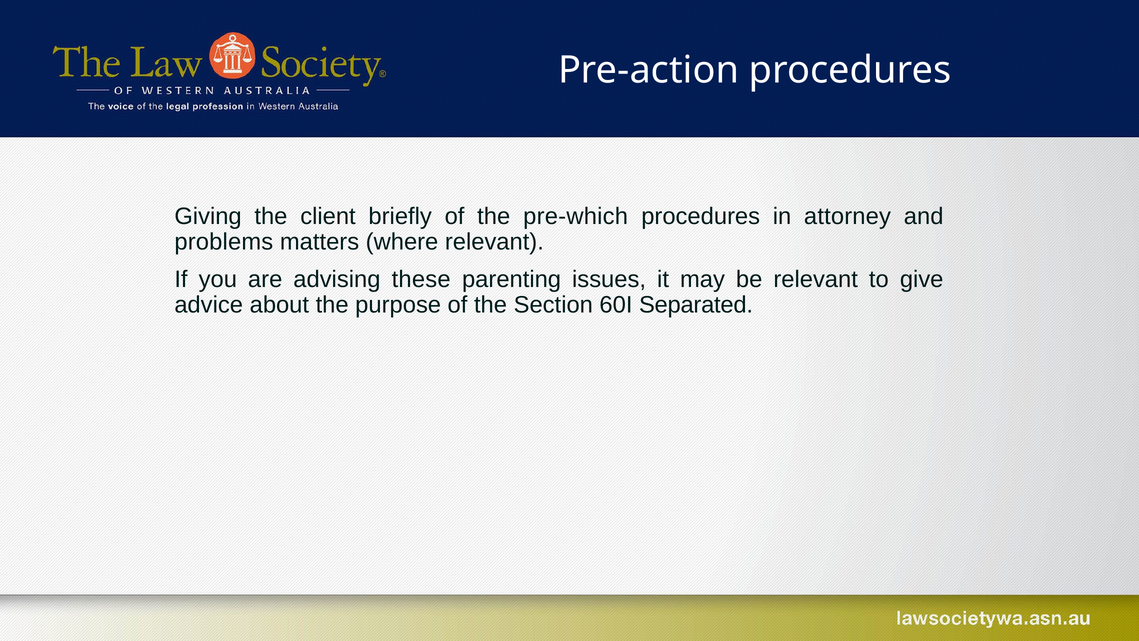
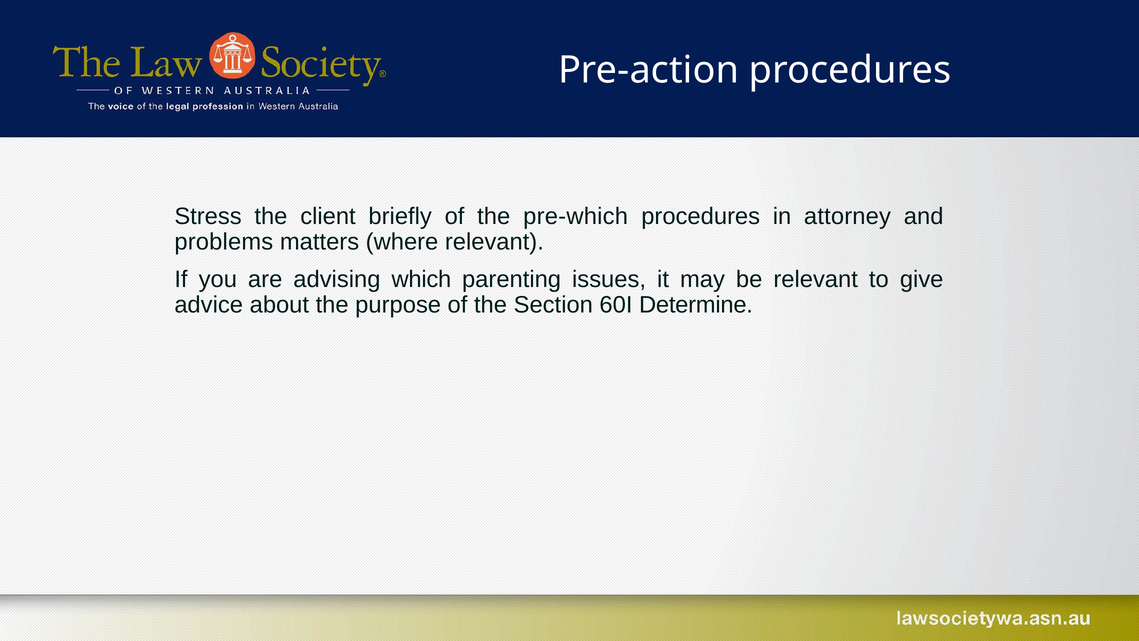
Giving: Giving -> Stress (208, 216)
these: these -> which (421, 279)
Separated: Separated -> Determine (696, 305)
